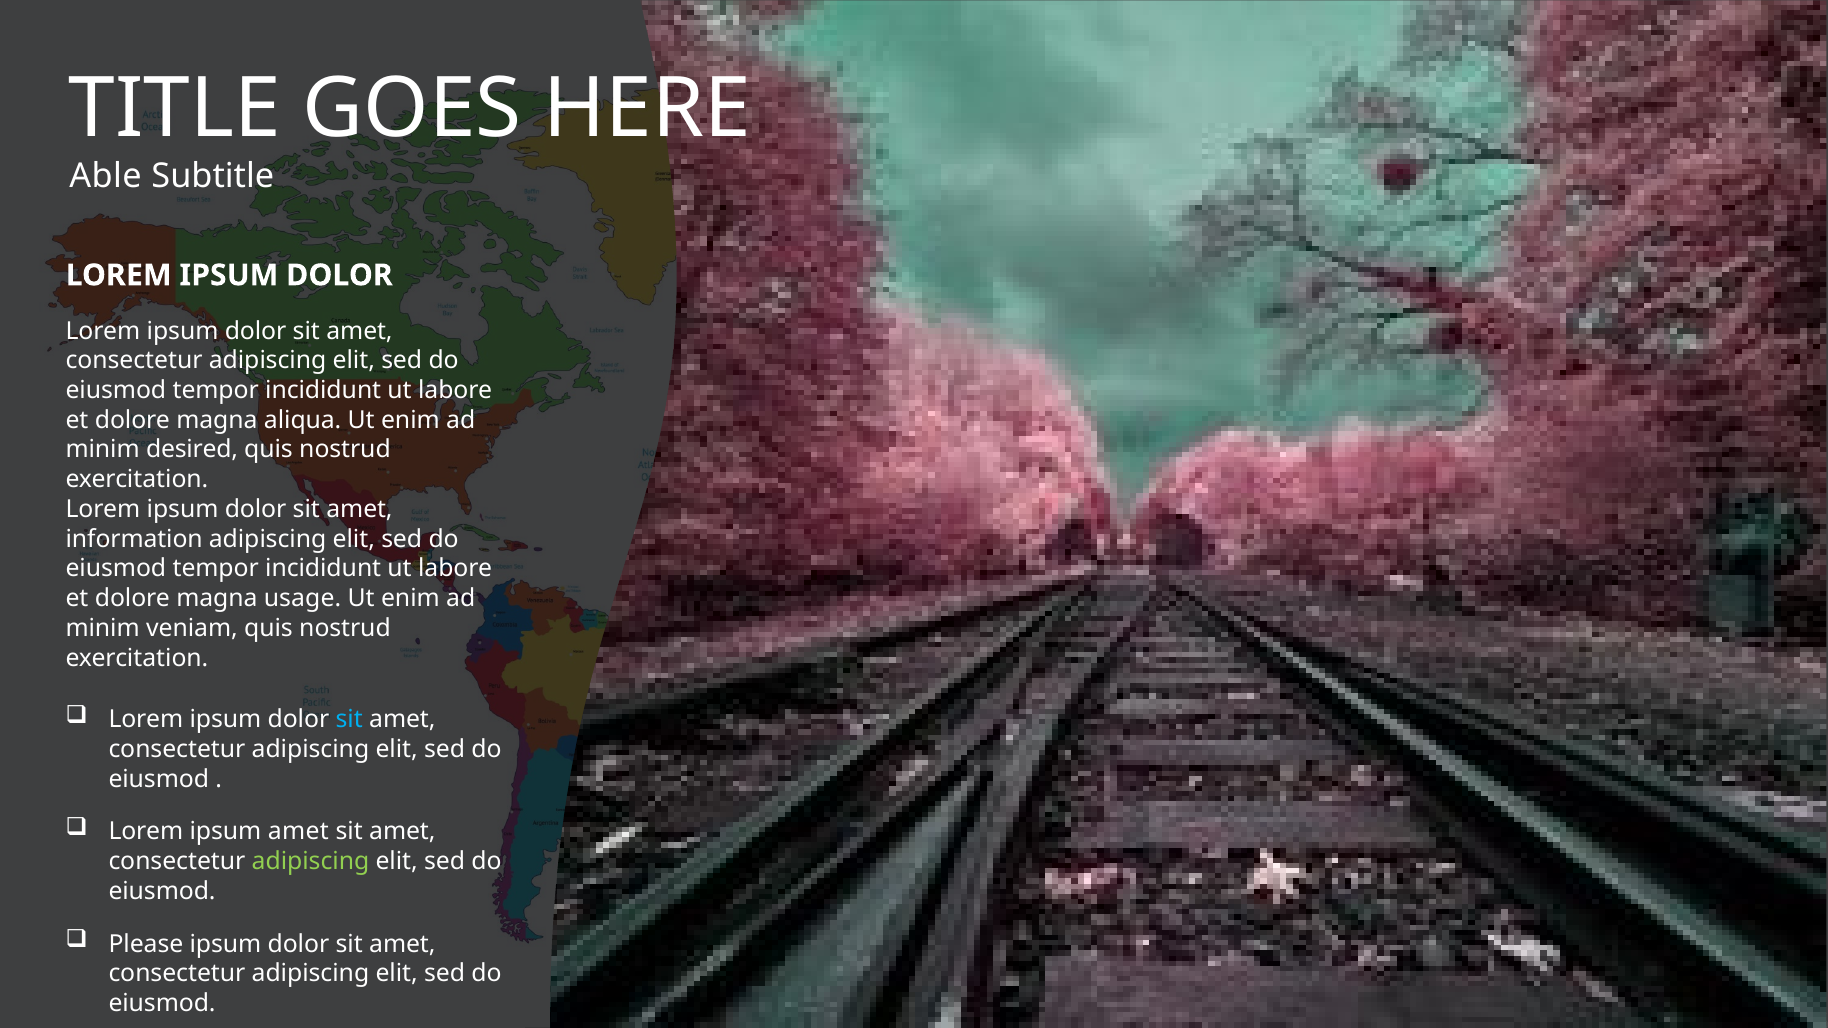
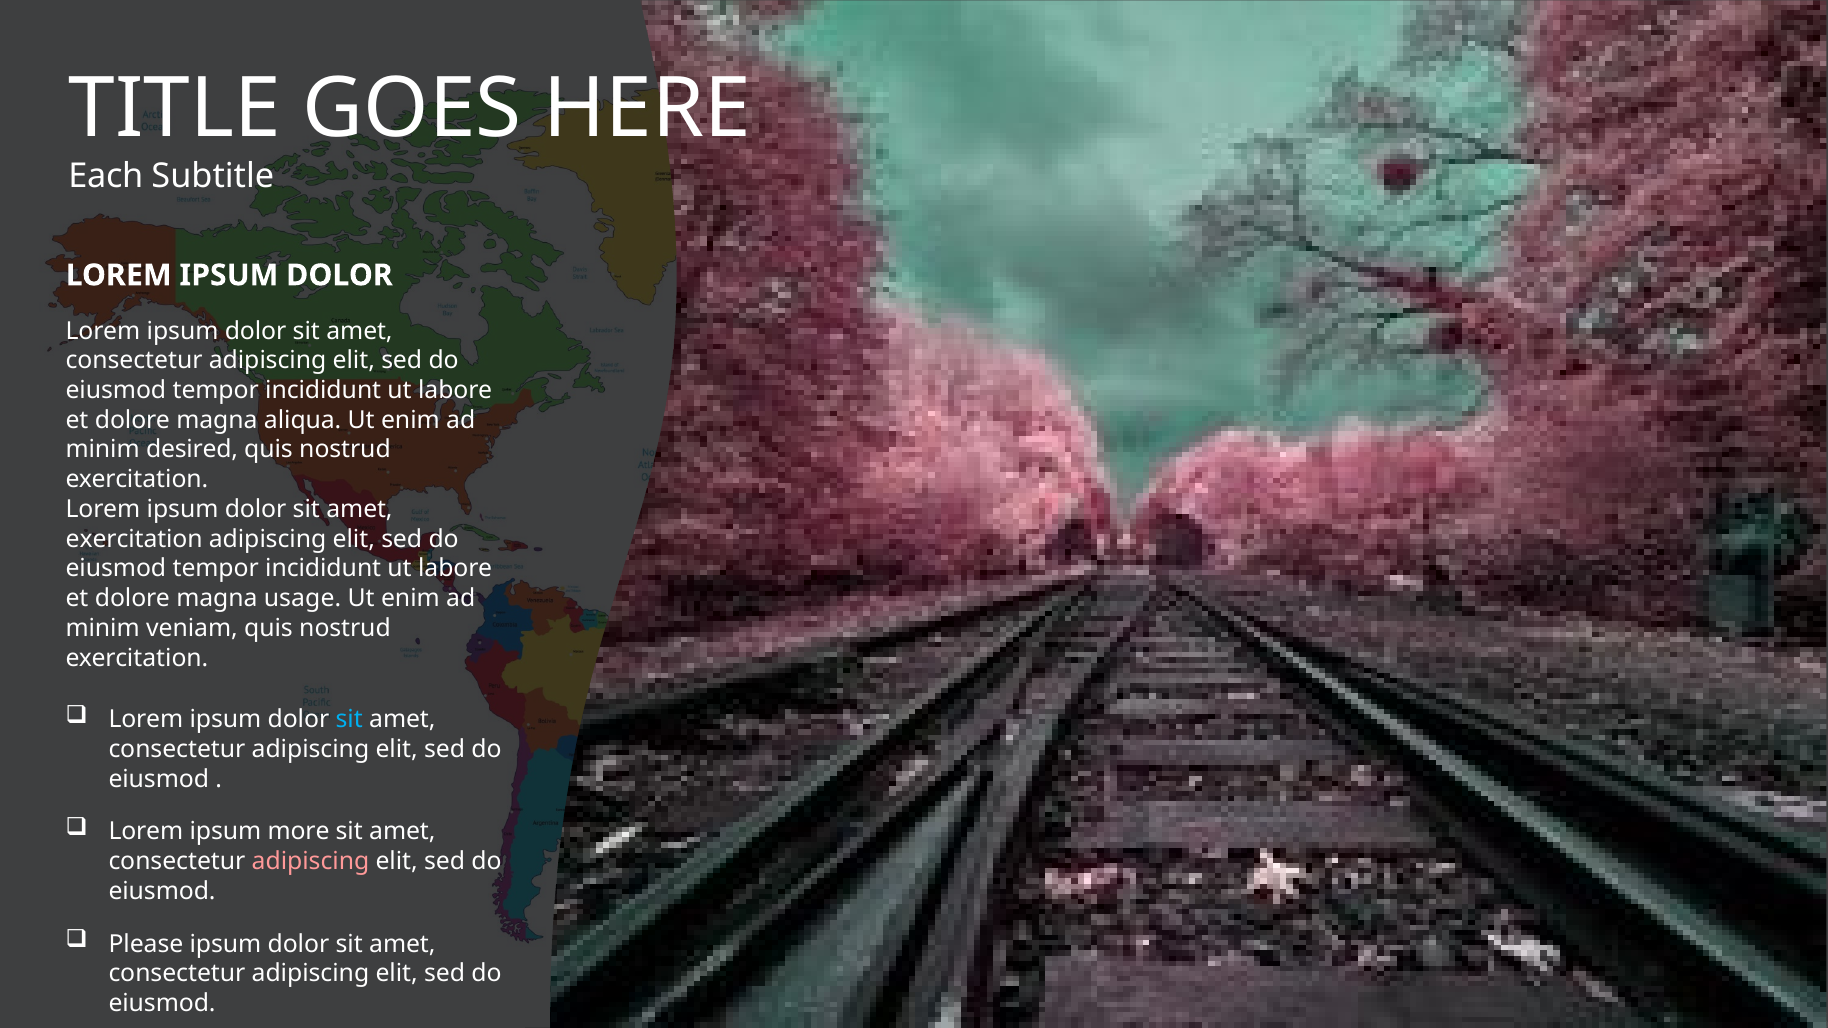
Able: Able -> Each (106, 176)
information: information -> exercitation (134, 539)
ipsum amet: amet -> more (299, 832)
adipiscing colour: light green -> pink (310, 862)
